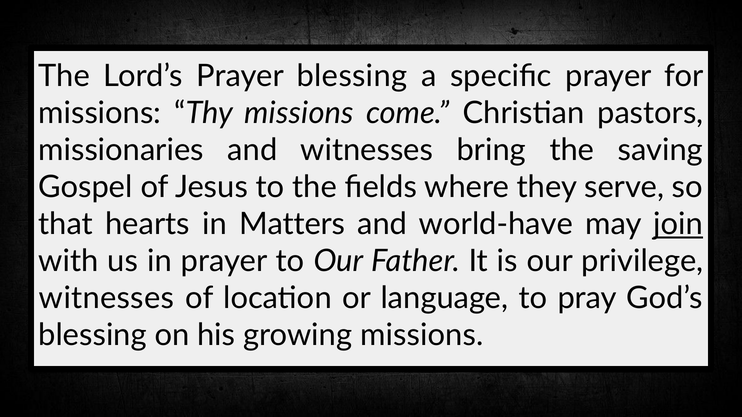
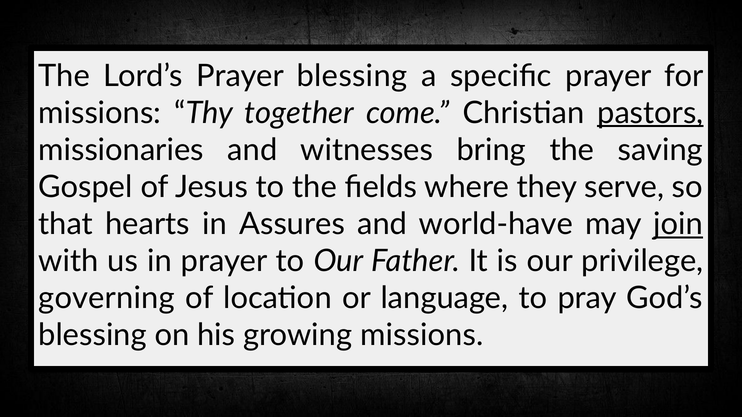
Thy missions: missions -> together (299, 113)
pastors underline: none -> present (650, 113)
Matters: Matters -> Assures (292, 224)
witnesses: witnesses -> governing (107, 298)
